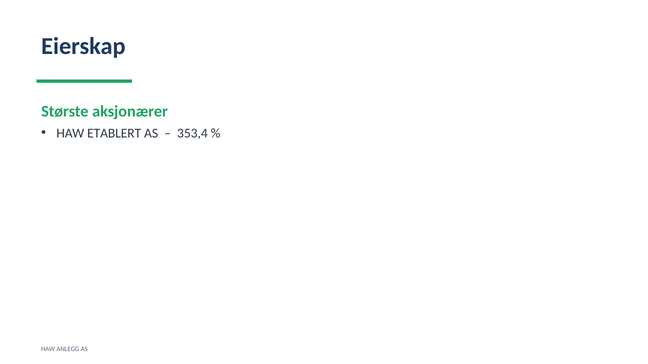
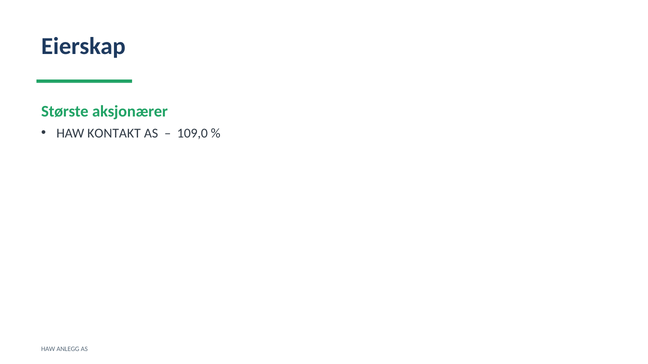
ETABLERT: ETABLERT -> KONTAKT (114, 133)
353,4: 353,4 -> 109,0 (192, 133)
